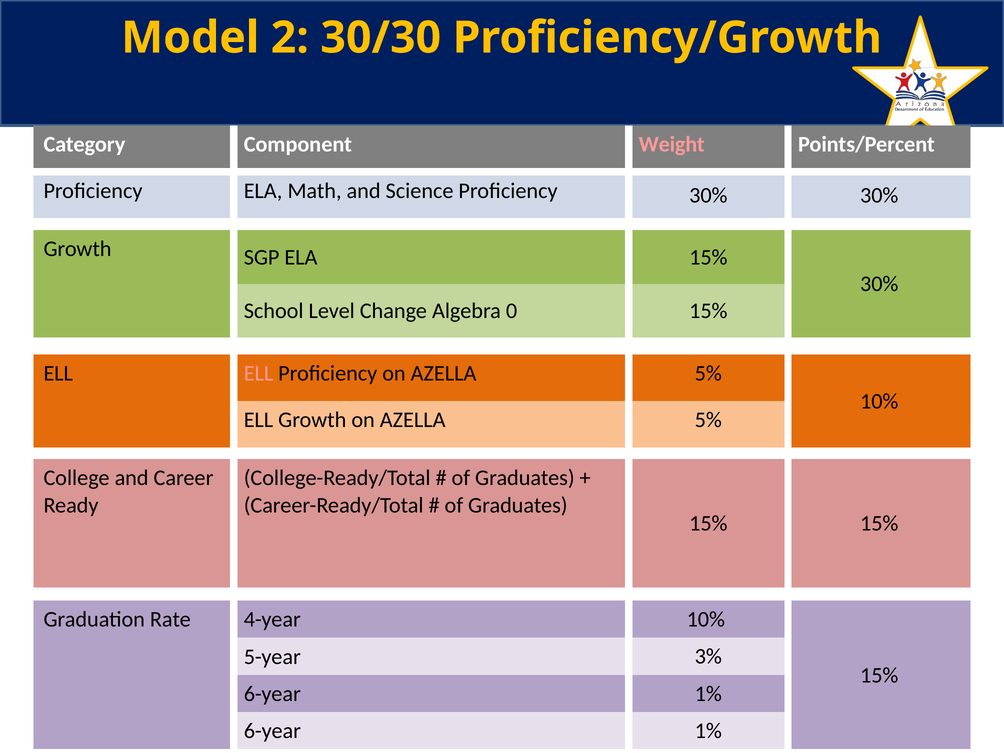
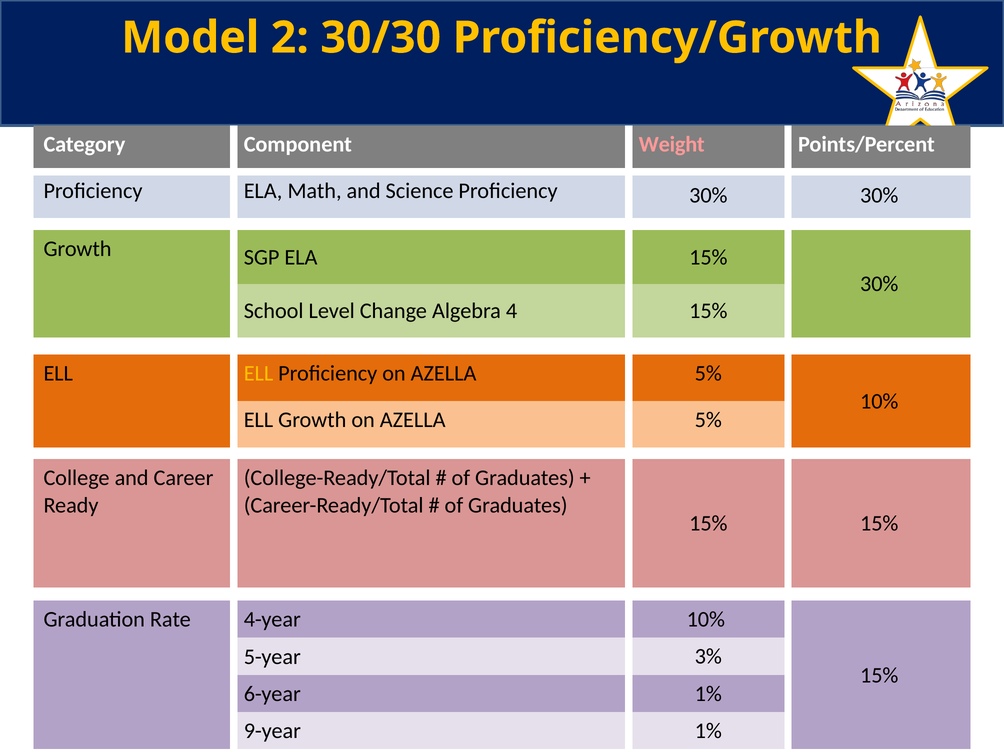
0: 0 -> 4 (512, 311)
ELL colour: pink -> yellow (259, 373)
6-year: 6-year -> 9-year (272, 731)
